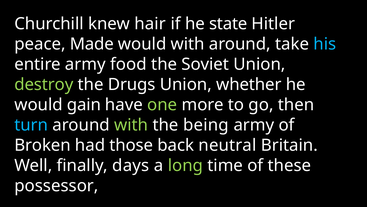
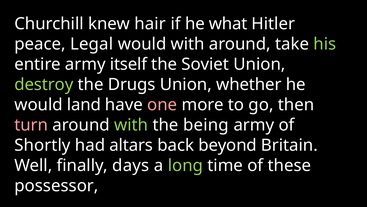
state: state -> what (228, 24)
Made: Made -> Legal (92, 44)
his colour: light blue -> light green (325, 44)
food: food -> itself (129, 64)
gain: gain -> land (84, 105)
one colour: light green -> pink (162, 105)
turn colour: light blue -> pink (31, 125)
Broken: Broken -> Shortly (42, 145)
those: those -> altars (131, 145)
neutral: neutral -> beyond (228, 145)
